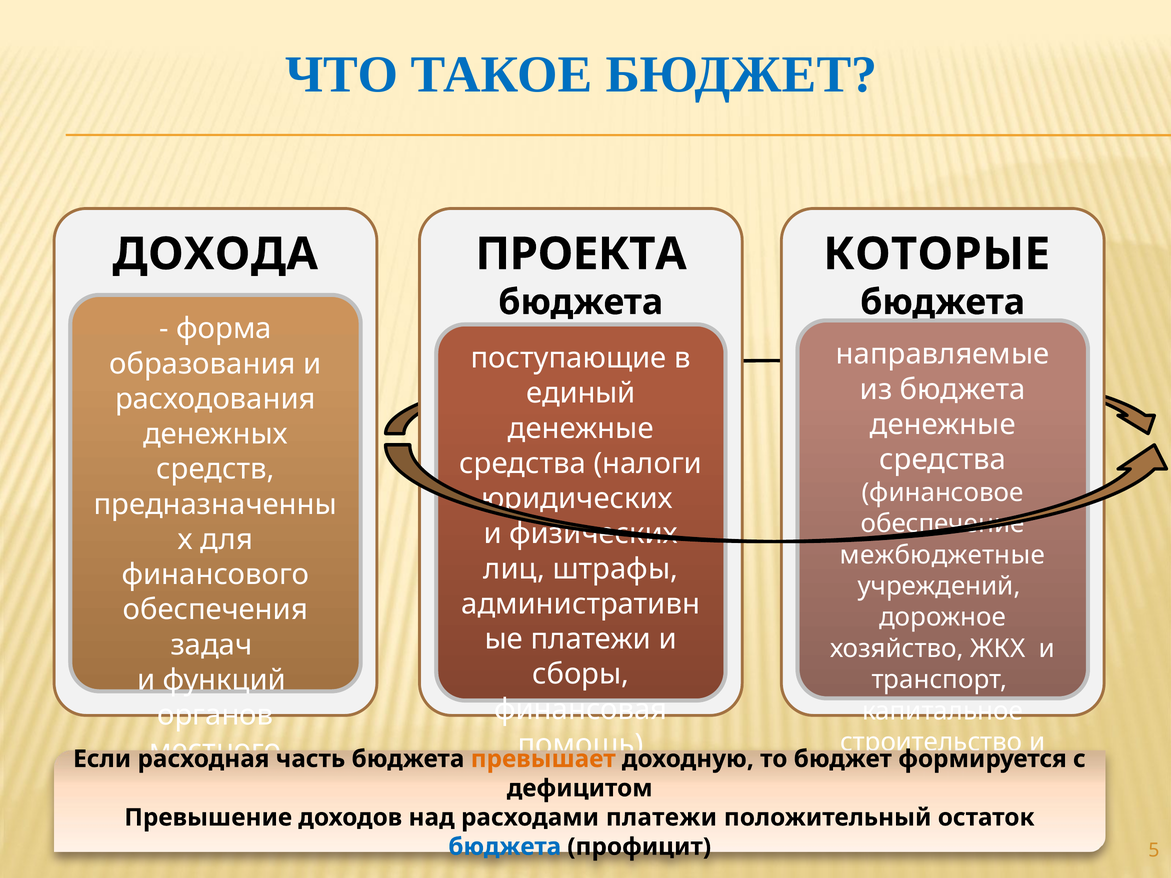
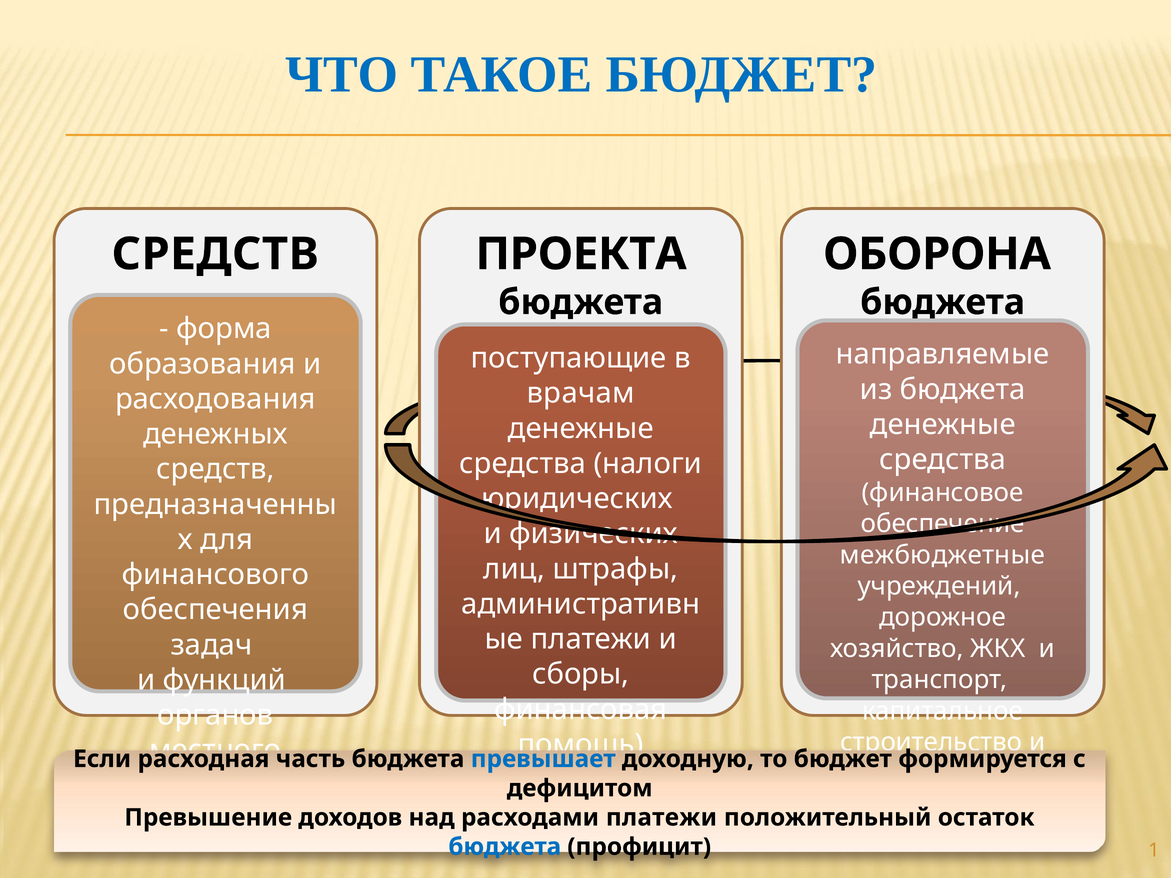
ДОХОДА: ДОХОДА -> СРЕДСТВ (215, 254)
КОТОРЫЕ: КОТОРЫЕ -> ОБОРОНА (937, 254)
единый: единый -> врачам (581, 393)
превышает colour: orange -> blue (543, 759)
5: 5 -> 1 (1154, 850)
